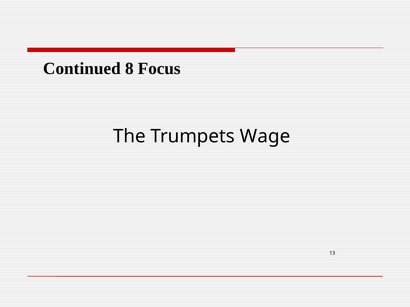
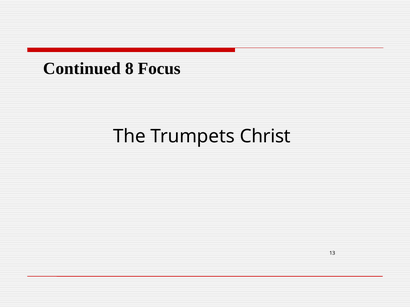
Wage: Wage -> Christ (265, 136)
